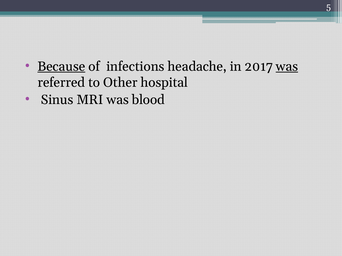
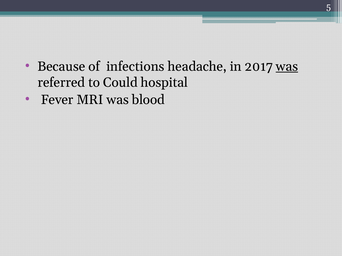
Because underline: present -> none (61, 67)
Other: Other -> Could (120, 83)
Sinus: Sinus -> Fever (57, 100)
